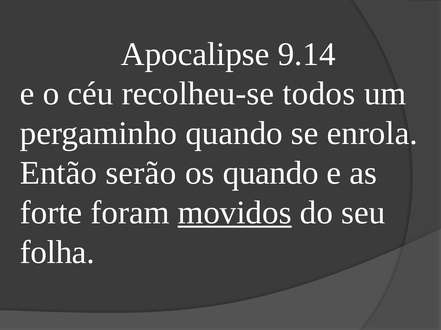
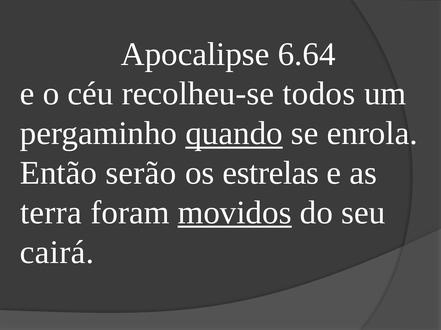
9.14: 9.14 -> 6.64 (307, 54)
quando underline: none -> present (234, 134)
os quando: quando -> estrelas (271, 173)
forte: forte -> terra (51, 213)
folha: folha -> cairá (57, 253)
